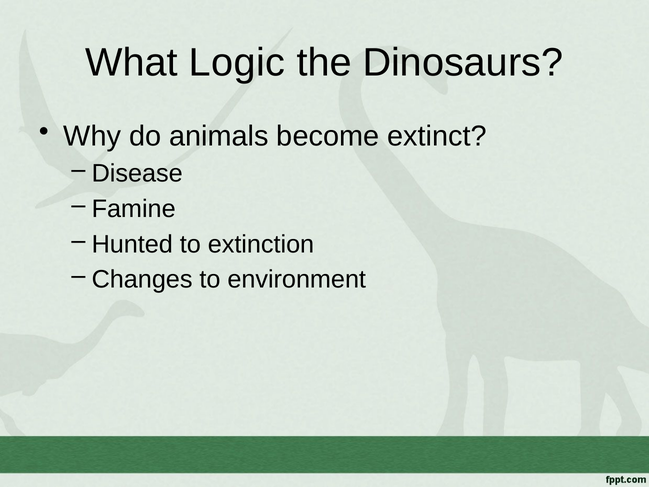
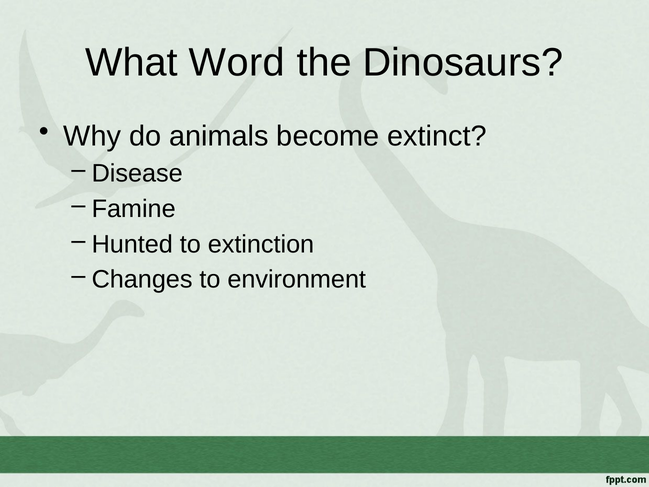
Logic: Logic -> Word (237, 63)
